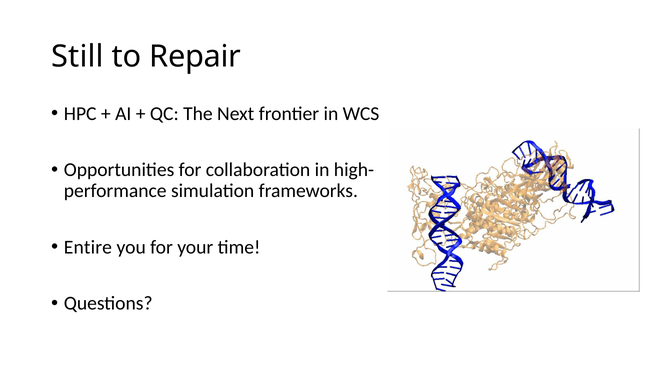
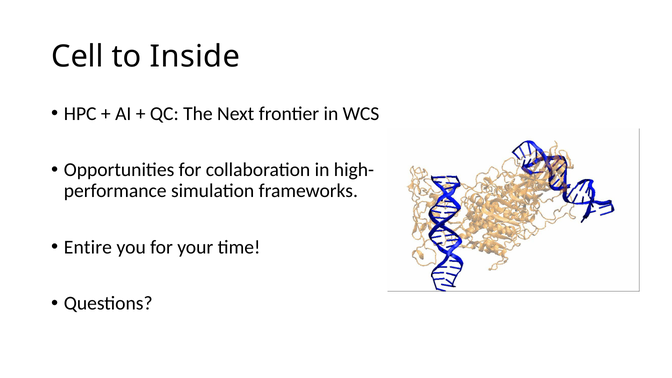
Still: Still -> Cell (78, 56)
Repair: Repair -> Inside (195, 56)
